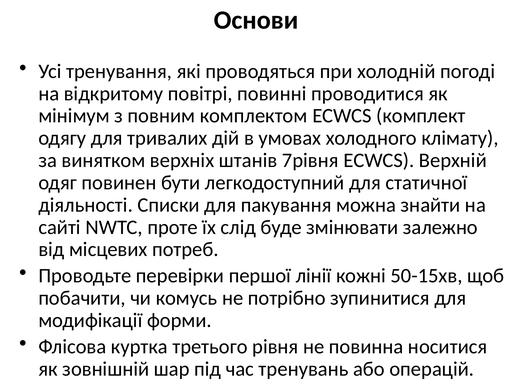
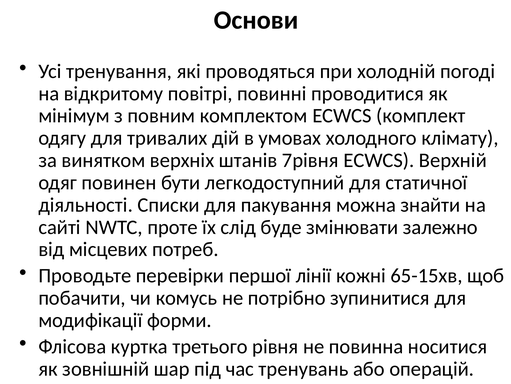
50-15хв: 50-15хв -> 65-15хв (427, 275)
